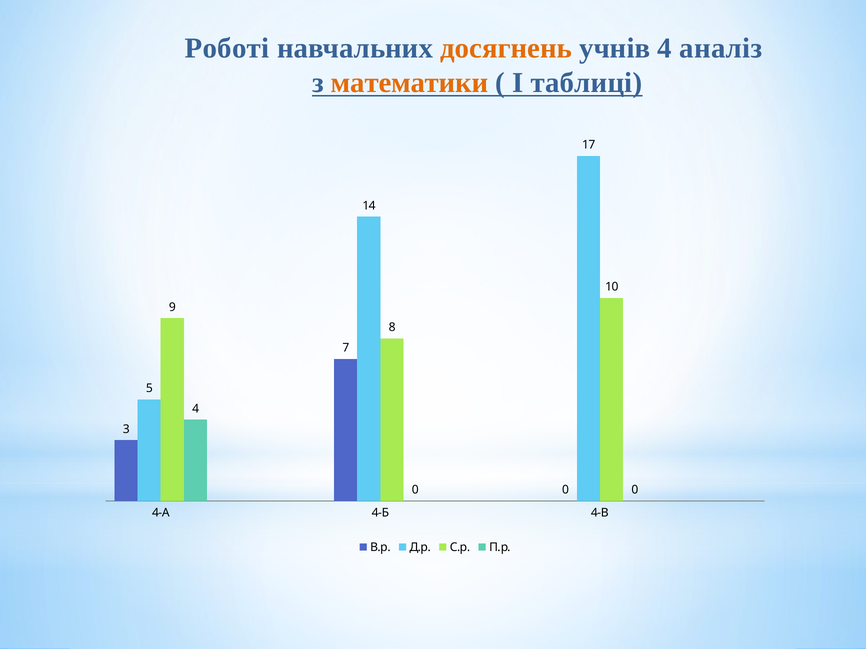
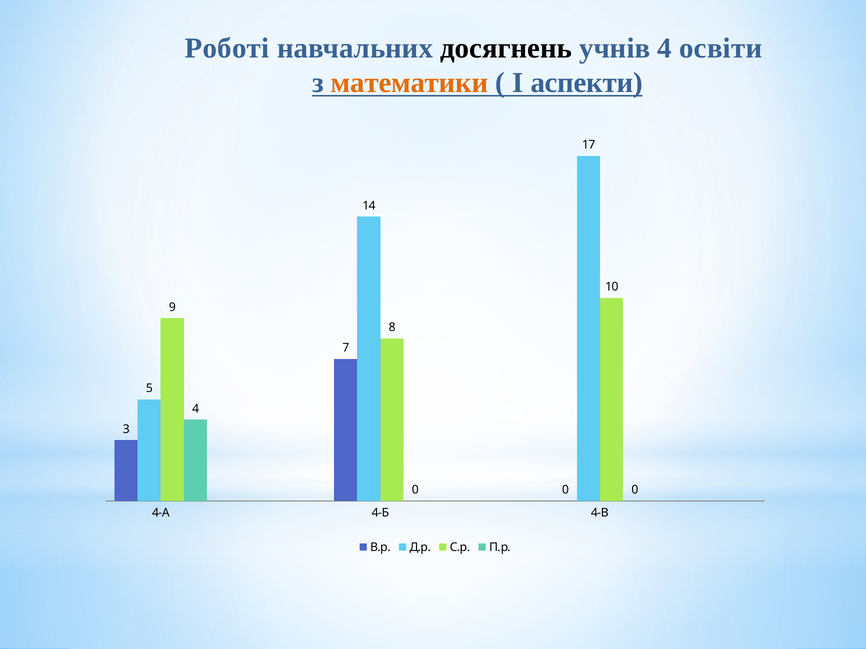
досягнень colour: orange -> black (506, 48)
аналіз: аналіз -> освіти (721, 48)
таблиці: таблиці -> аспекти (587, 83)
